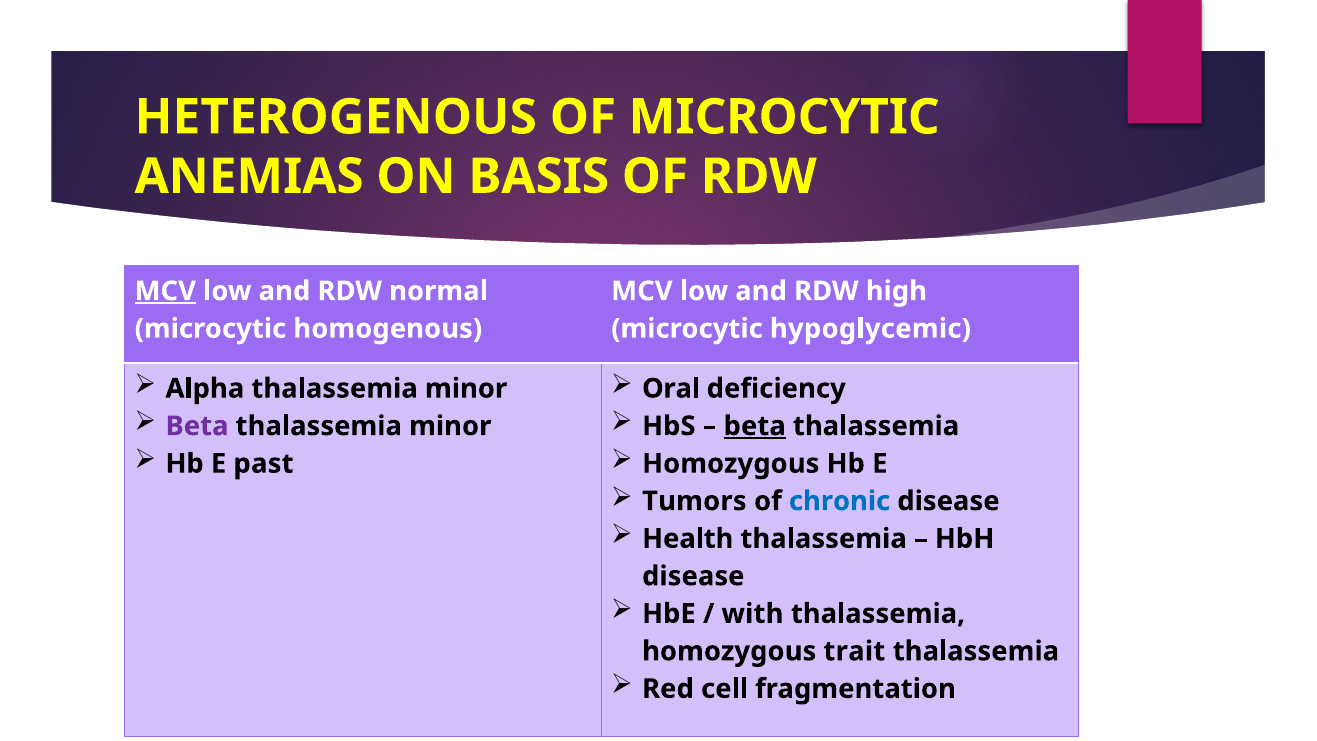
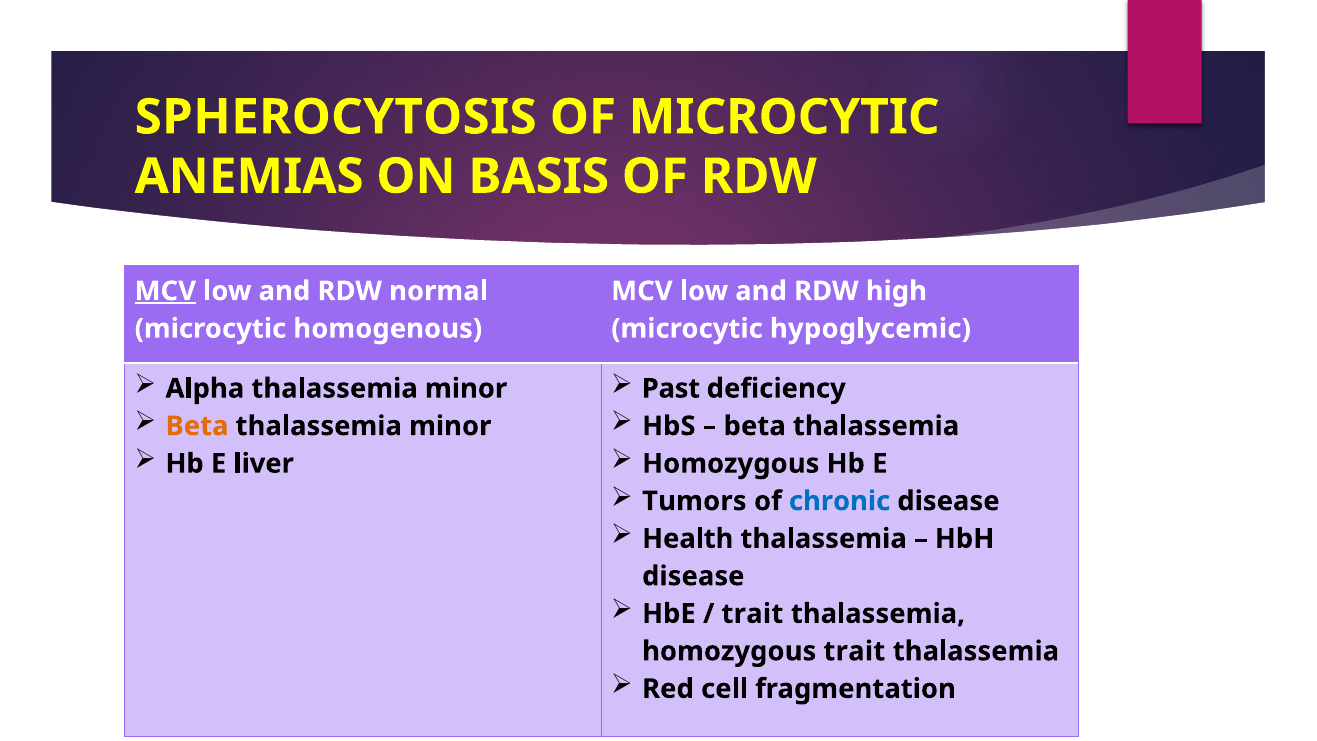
HETEROGENOUS: HETEROGENOUS -> SPHEROCYTOSIS (336, 117)
Oral: Oral -> Past (671, 388)
Beta colour: purple -> orange (197, 426)
beta underline: present -> none (755, 426)
past: past -> liver (264, 463)
with: with -> trait (752, 614)
